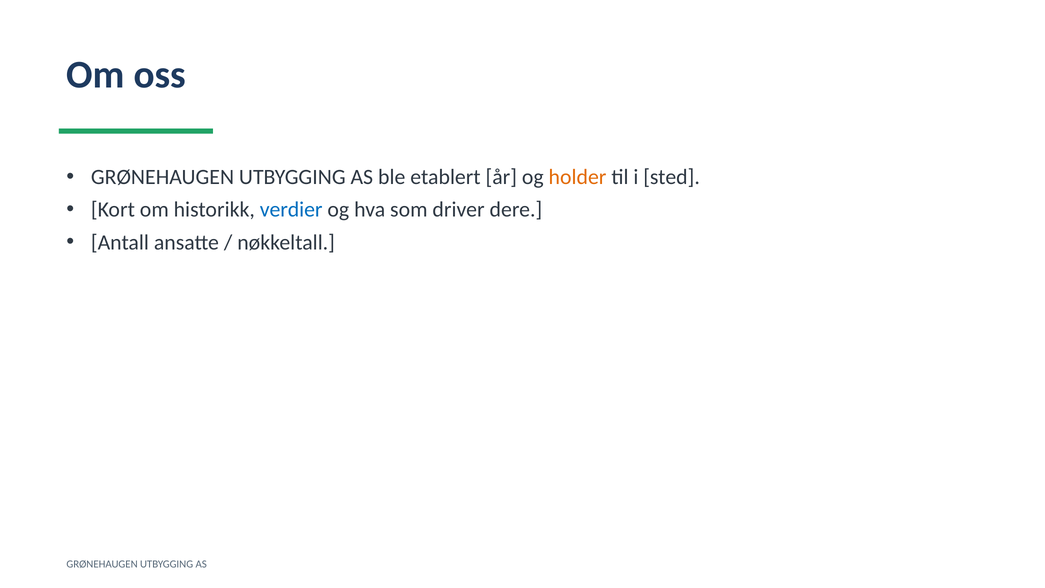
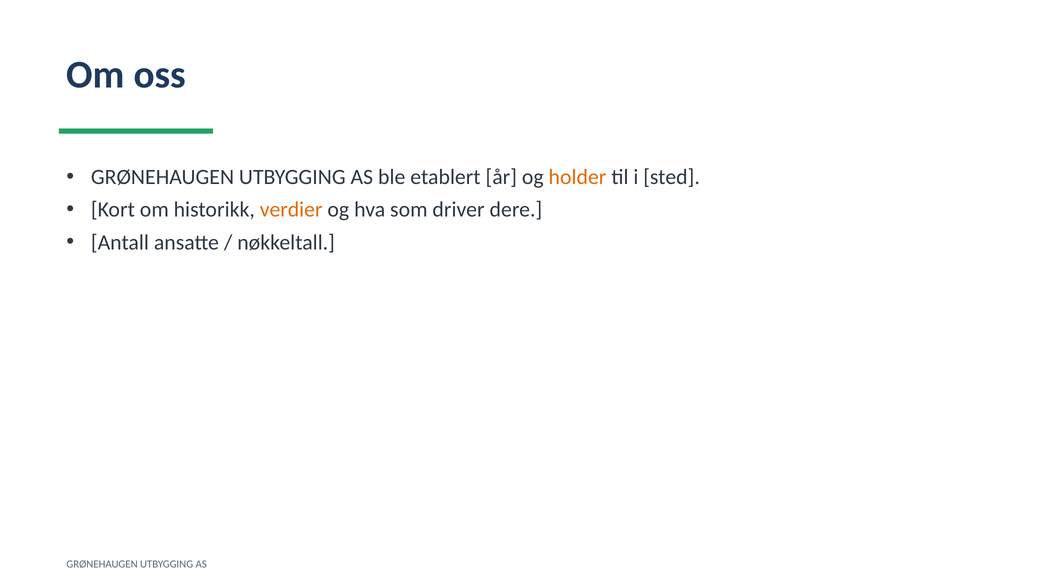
verdier colour: blue -> orange (291, 210)
